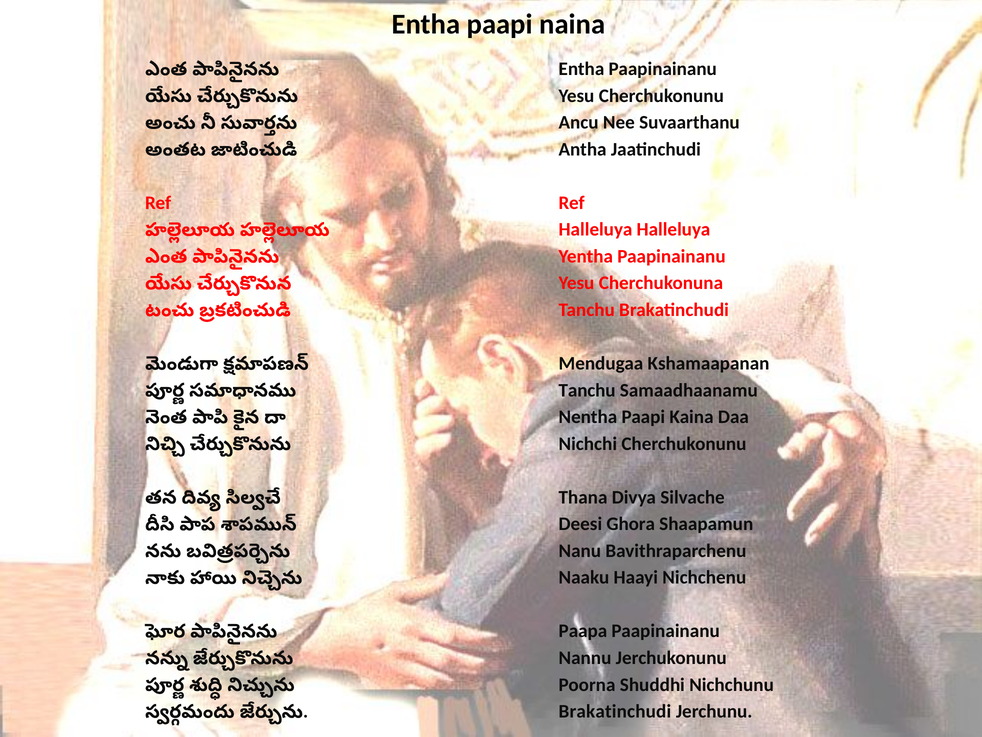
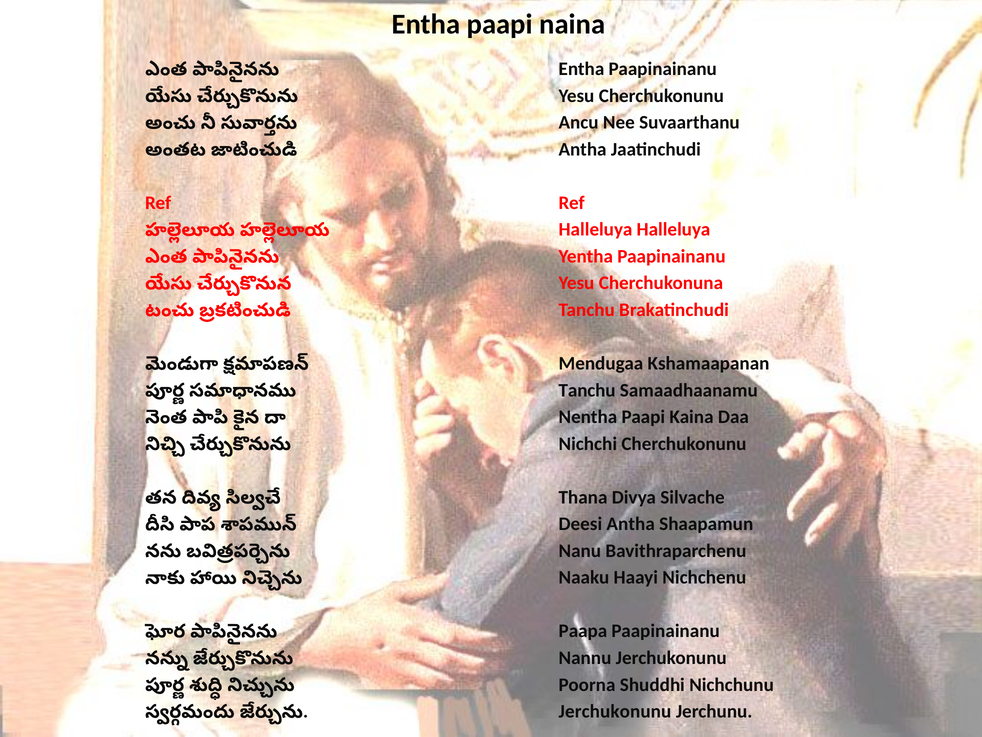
Deesi Ghora: Ghora -> Antha (631, 524)
Brakatinchudi: Brakatinchudi -> Jerchukonunu (615, 711)
